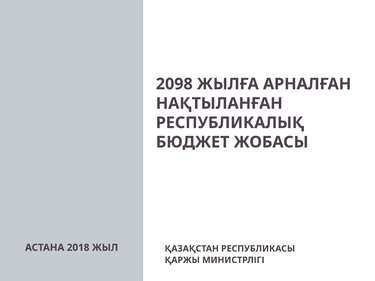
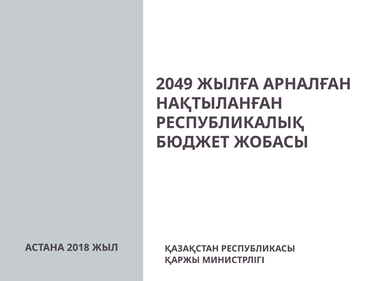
2098: 2098 -> 2049 (174, 84)
